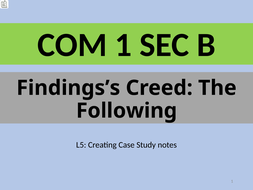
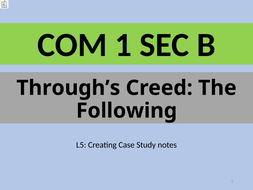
Findings’s: Findings’s -> Through’s (68, 88)
